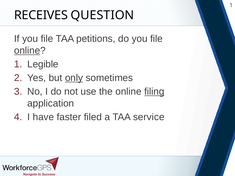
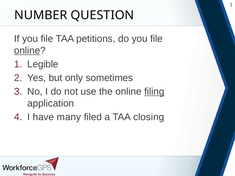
RECEIVES: RECEIVES -> NUMBER (41, 15)
only underline: present -> none (74, 78)
faster: faster -> many (69, 117)
service: service -> closing (149, 117)
